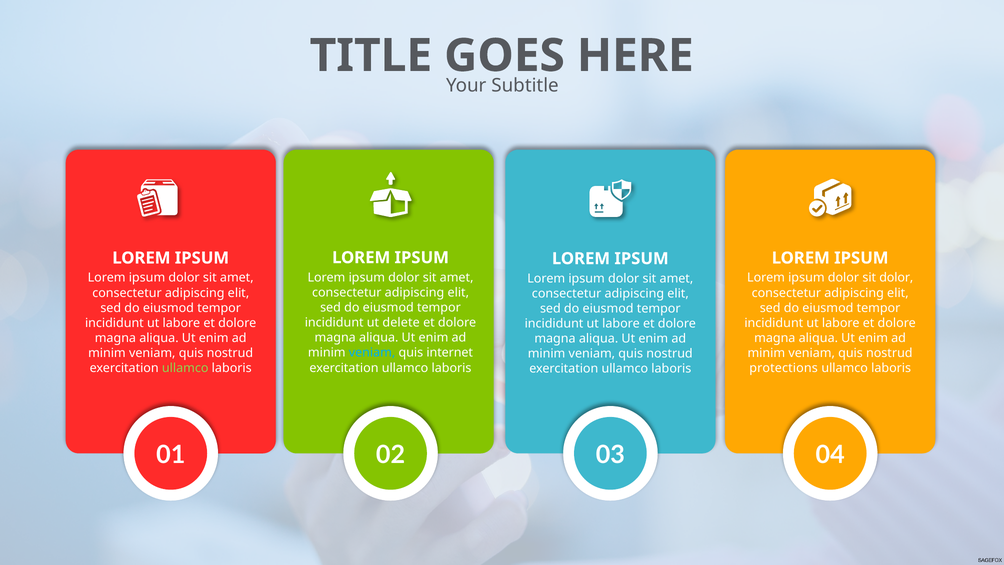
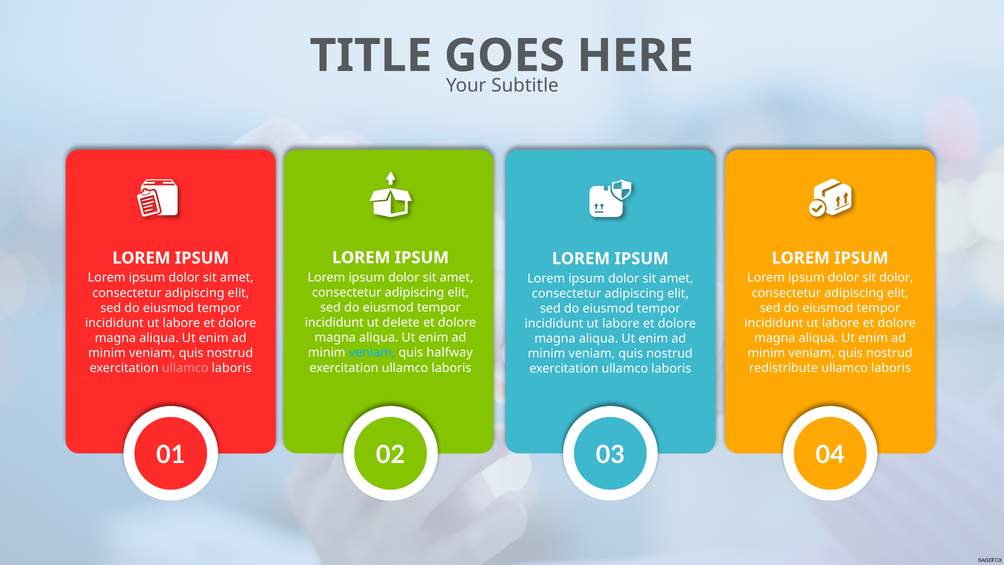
internet: internet -> halfway (450, 353)
ullamco colour: light green -> pink (185, 368)
protections: protections -> redistribute (784, 368)
